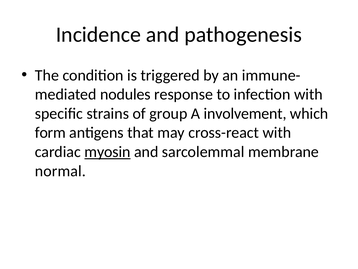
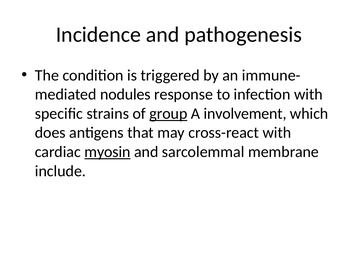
group underline: none -> present (168, 113)
form: form -> does (50, 132)
normal: normal -> include (60, 171)
